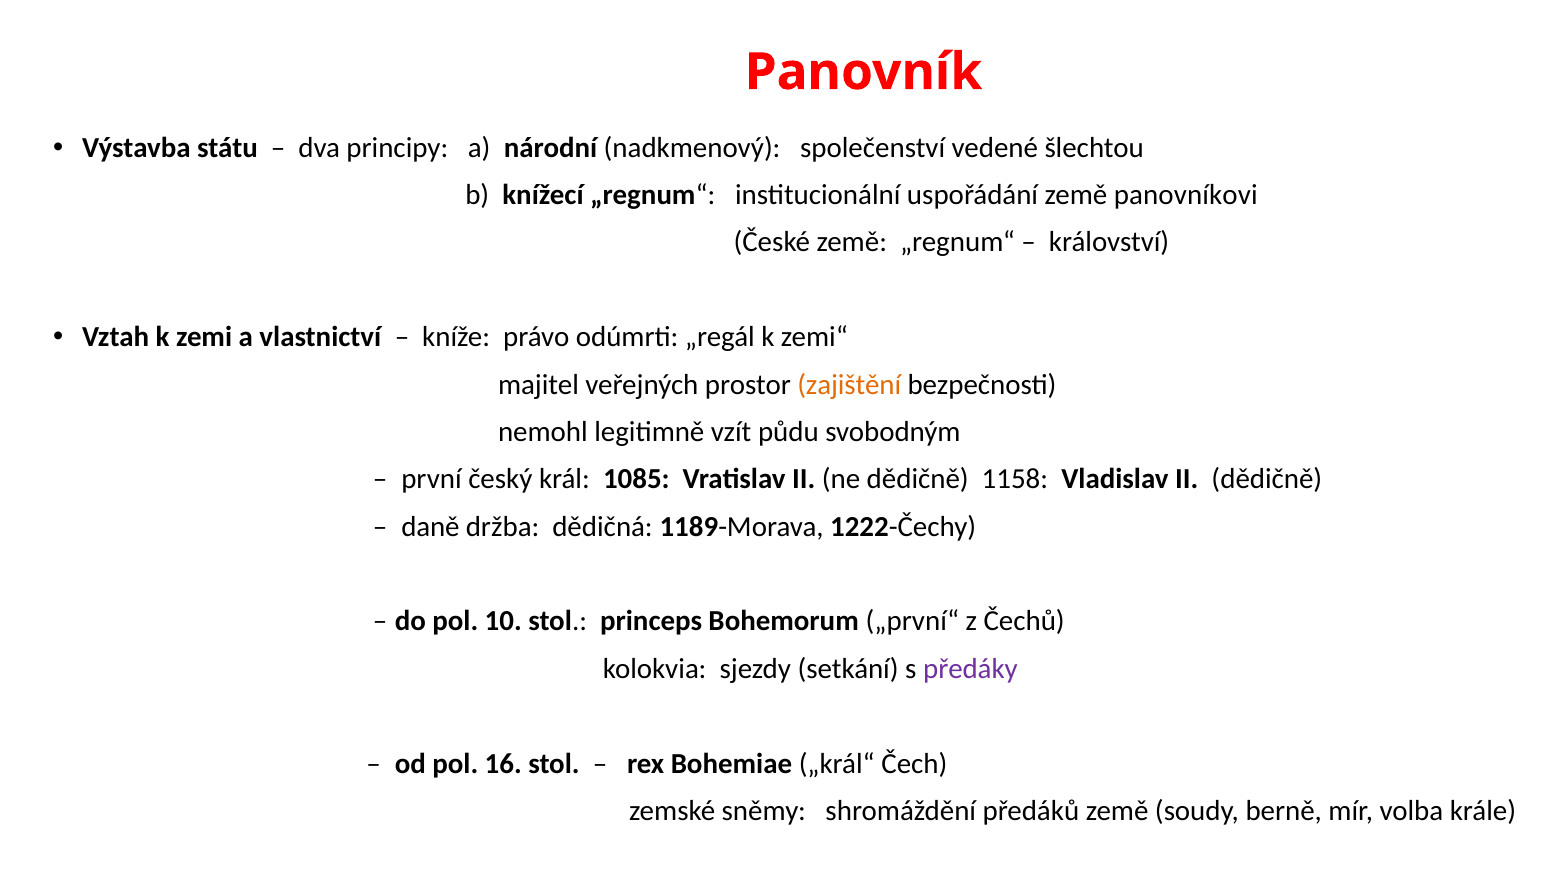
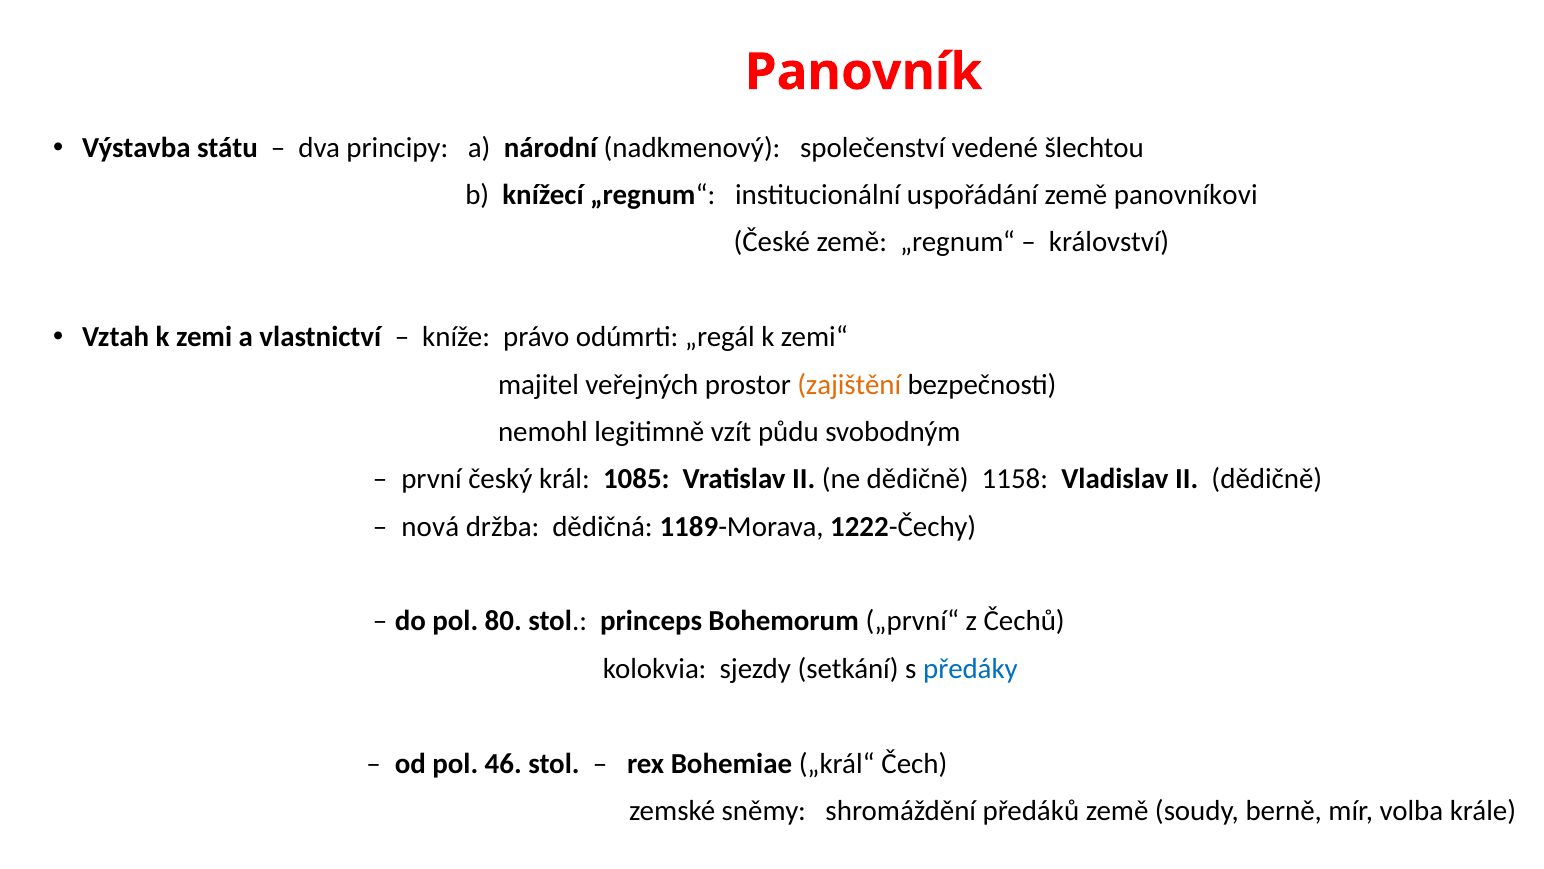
daně: daně -> nová (430, 526)
10: 10 -> 80 (503, 621)
předáky colour: purple -> blue (970, 668)
16: 16 -> 46 (503, 763)
